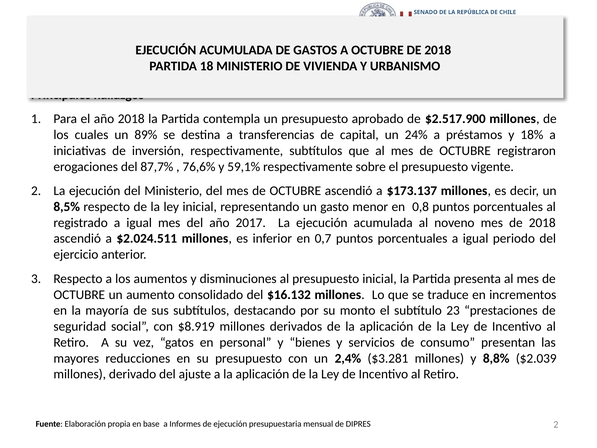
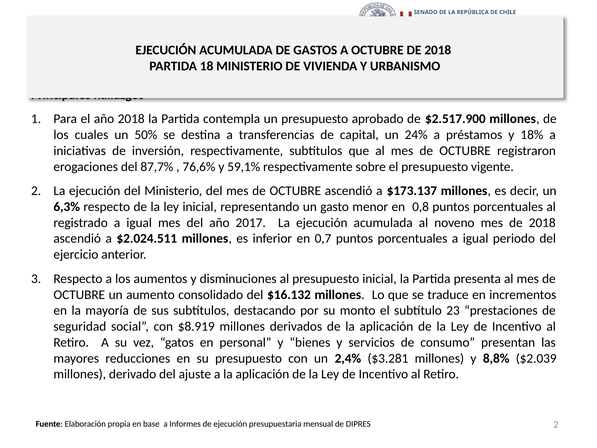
89%: 89% -> 50% (146, 135)
8,5%: 8,5% -> 6,3% (67, 207)
